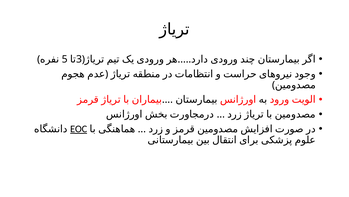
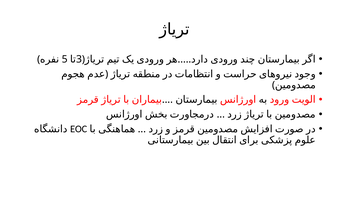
EOC underline: present -> none (79, 129)
